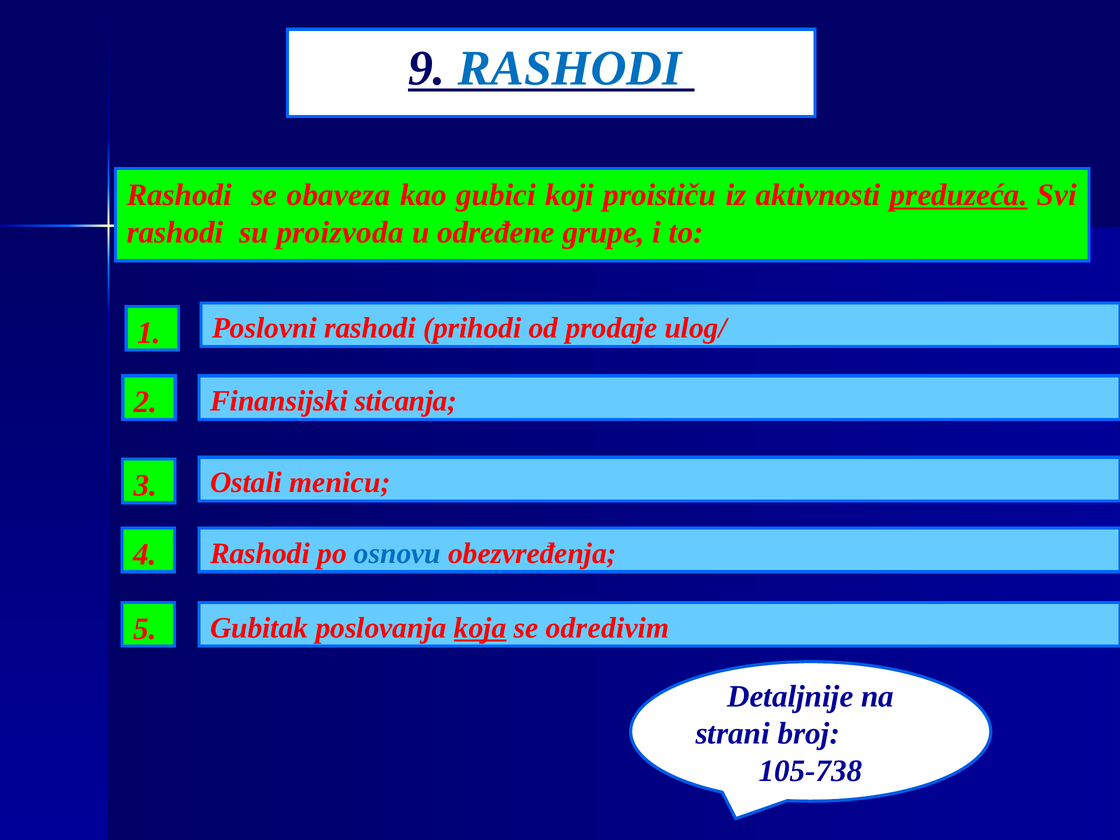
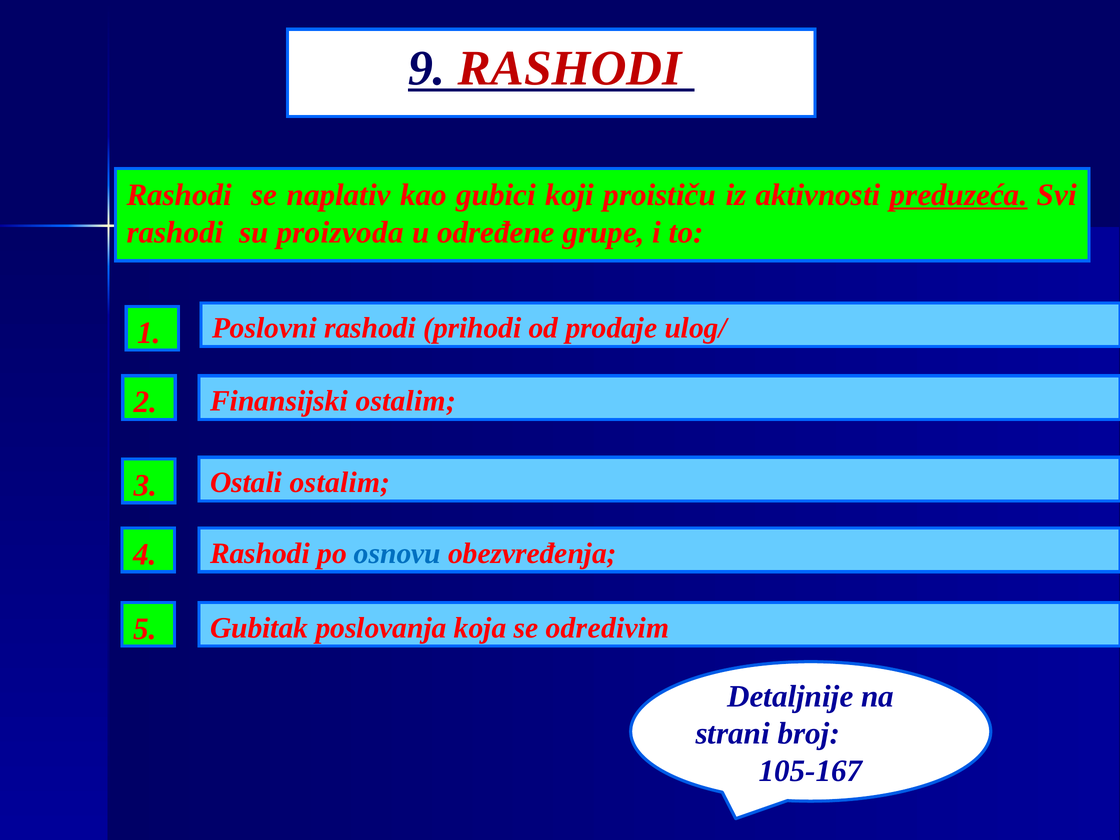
RASHODI colour: blue -> red (570, 68)
obaveza: obaveza -> naplativ (339, 195)
Finansijski sticanja: sticanja -> ostalim (406, 401)
Ostali menicu: menicu -> ostalim (340, 483)
koja underline: present -> none (480, 628)
105-738: 105-738 -> 105-167 (811, 771)
